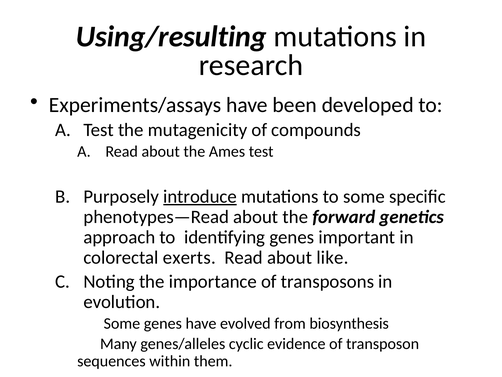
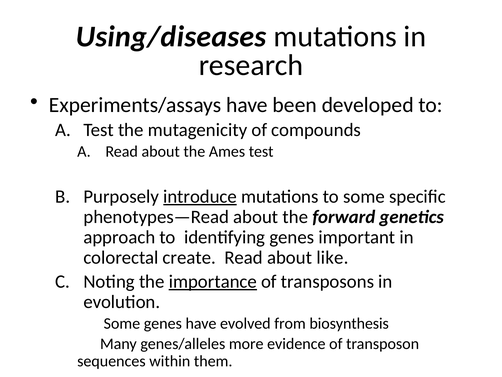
Using/resulting: Using/resulting -> Using/diseases (171, 37)
exerts: exerts -> create (189, 257)
importance underline: none -> present (213, 281)
cyclic: cyclic -> more (246, 343)
